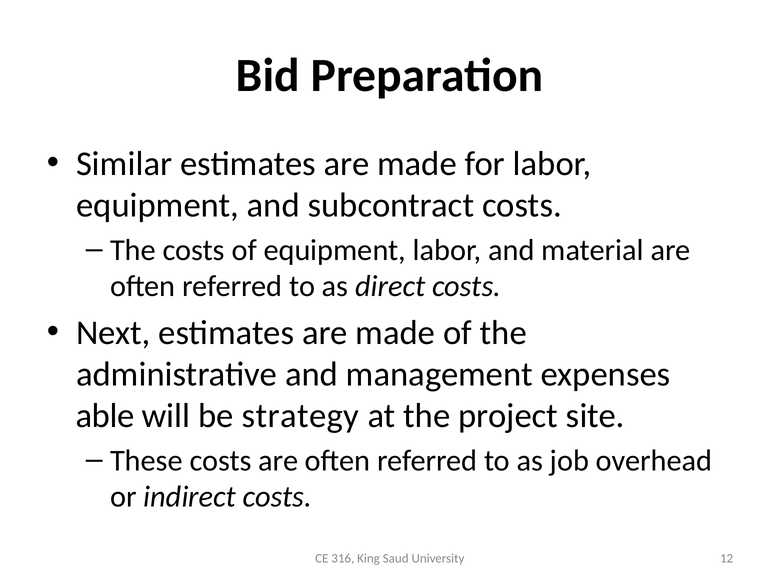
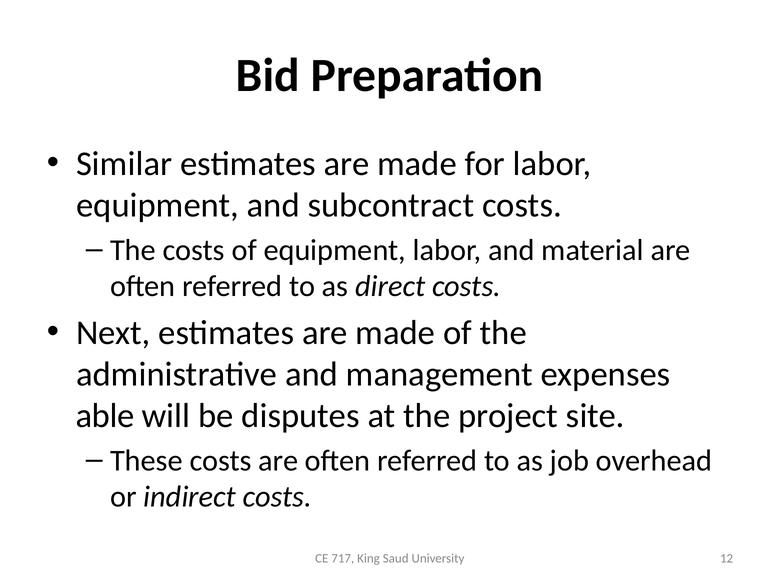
strategy: strategy -> disputes (301, 416)
316: 316 -> 717 (343, 559)
